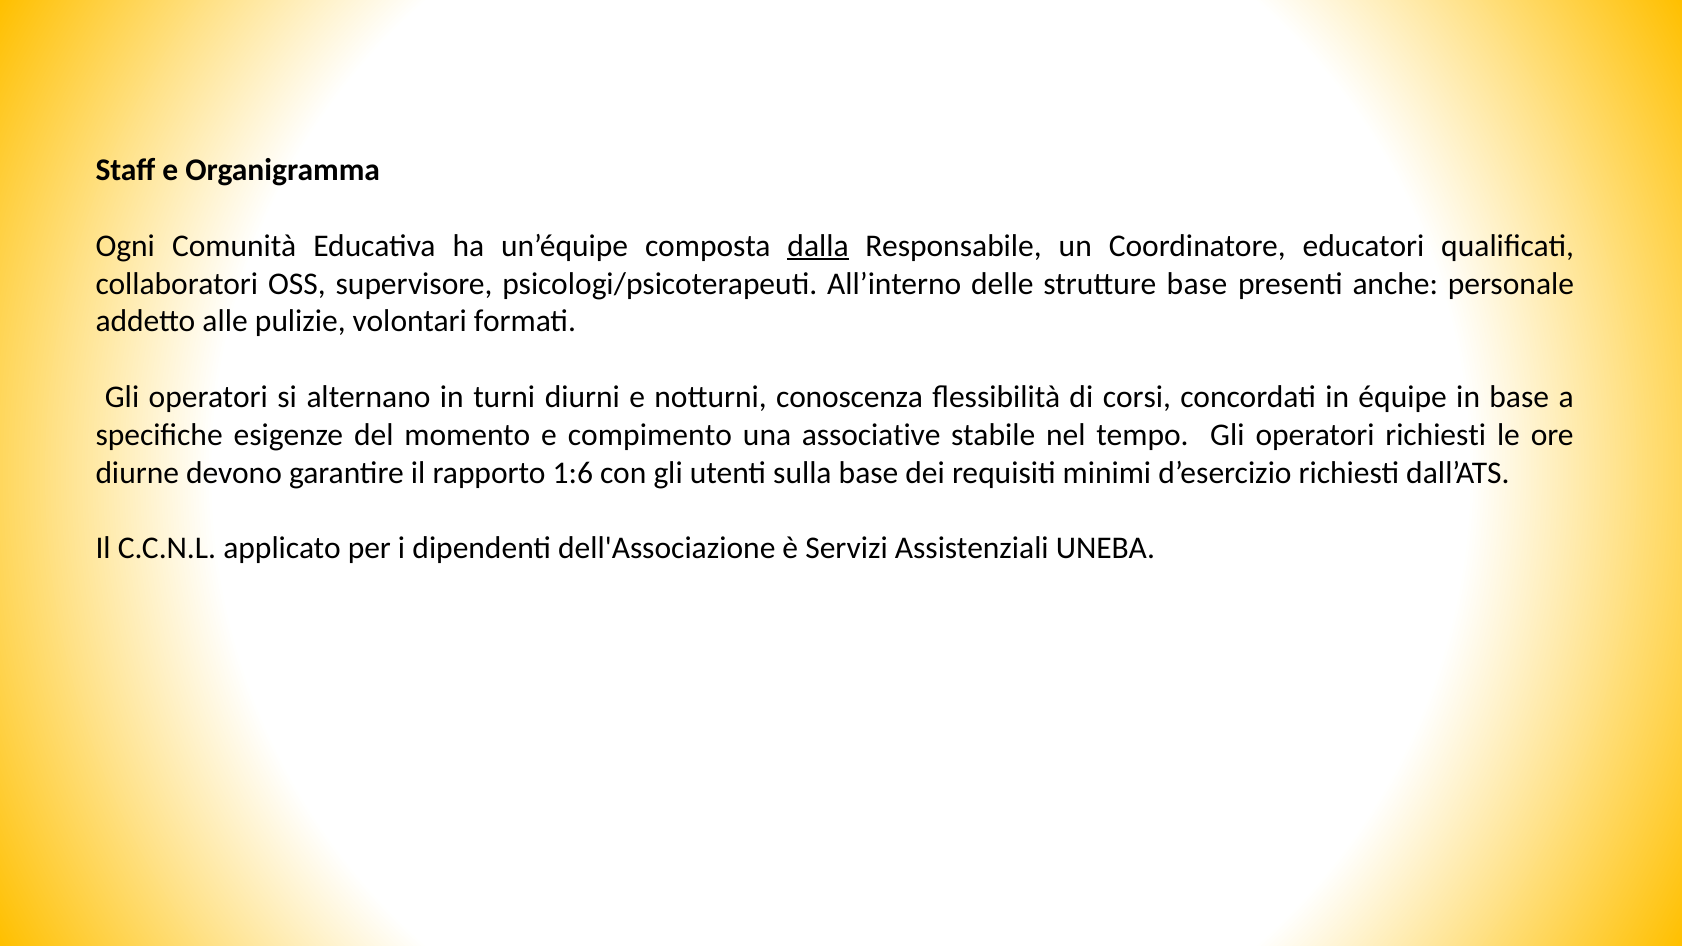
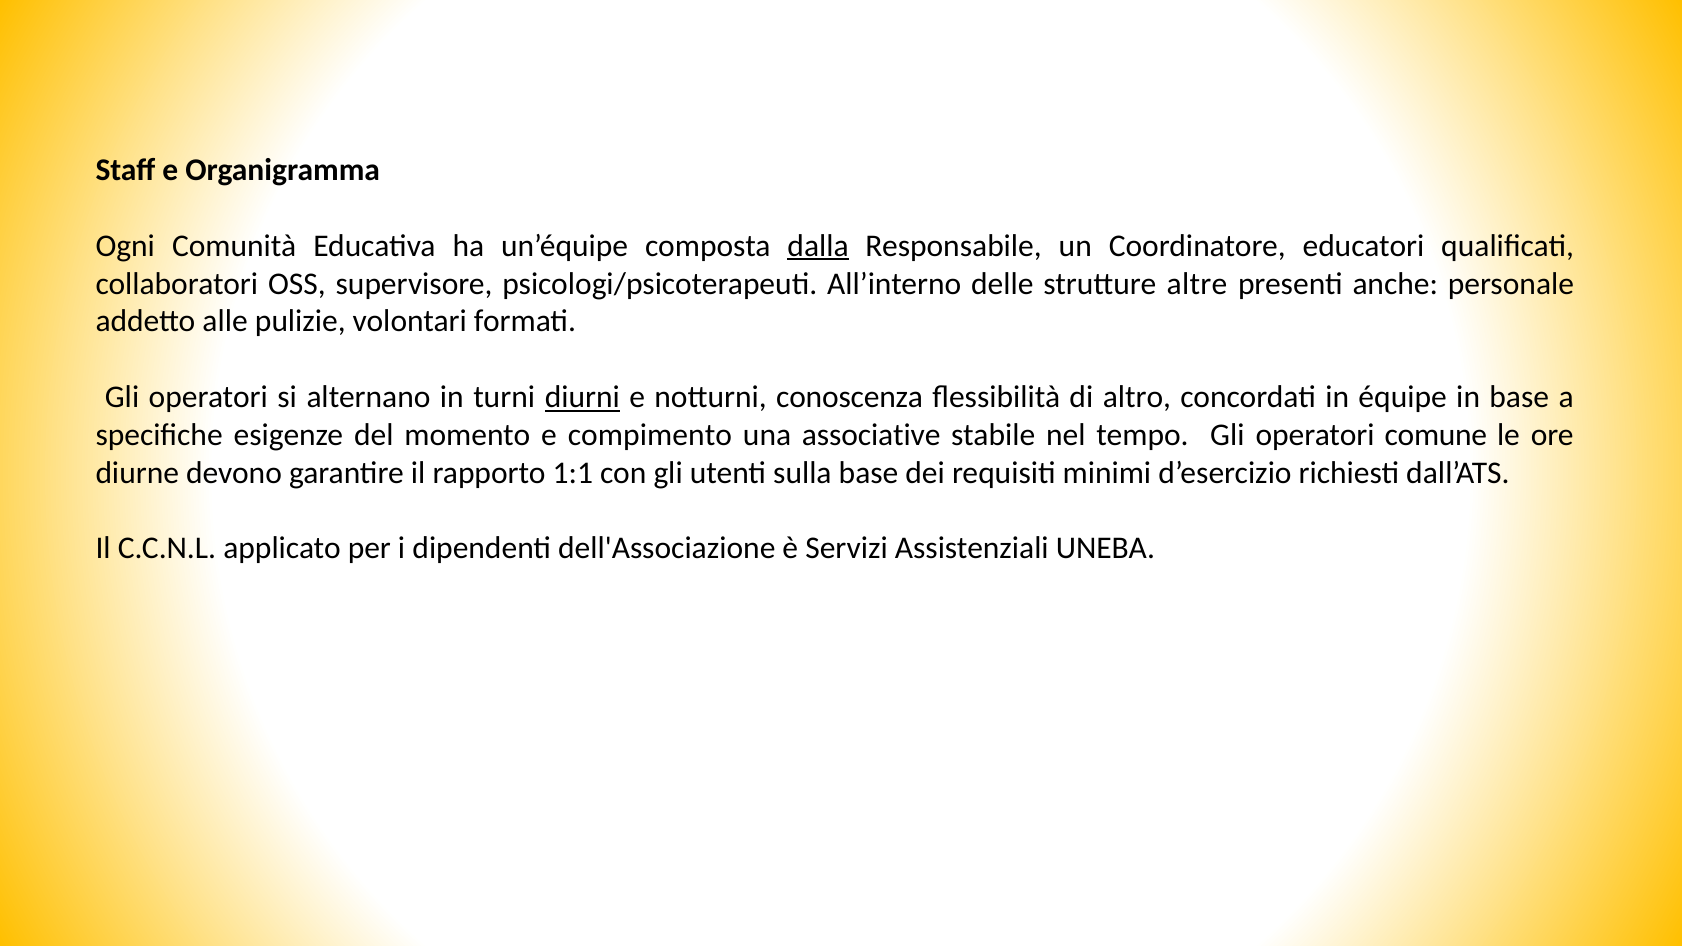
strutture base: base -> altre (1197, 284)
diurni underline: none -> present (582, 397)
corsi: corsi -> altro (1137, 397)
operatori richiesti: richiesti -> comune (1436, 435)
1:6: 1:6 -> 1:1 (573, 473)
